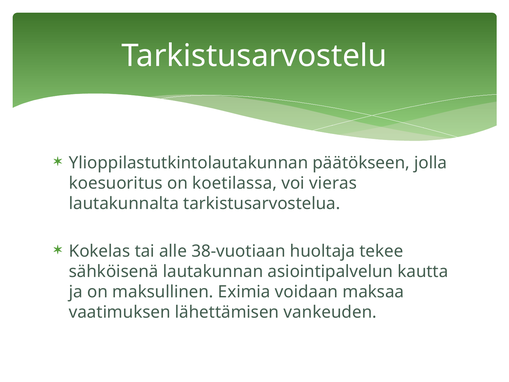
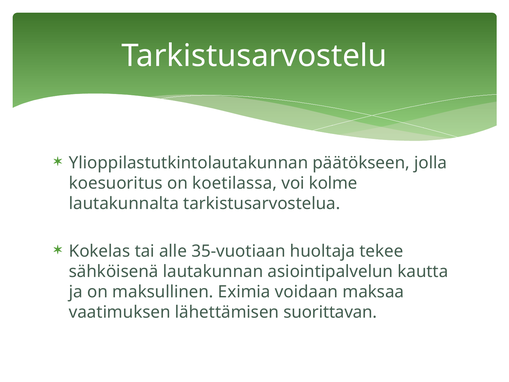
vieras: vieras -> kolme (333, 183)
38-vuotiaan: 38-vuotiaan -> 35-vuotiaan (238, 251)
vankeuden: vankeuden -> suorittavan (330, 312)
